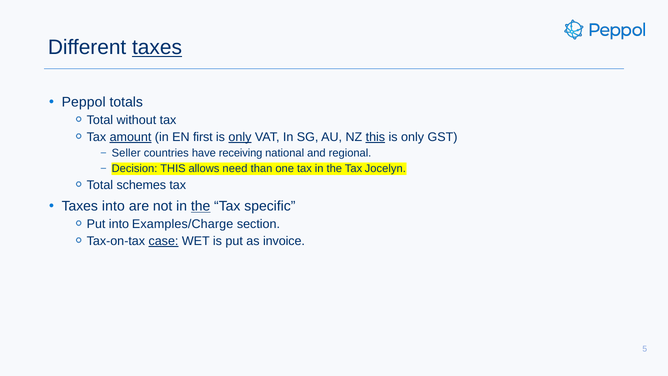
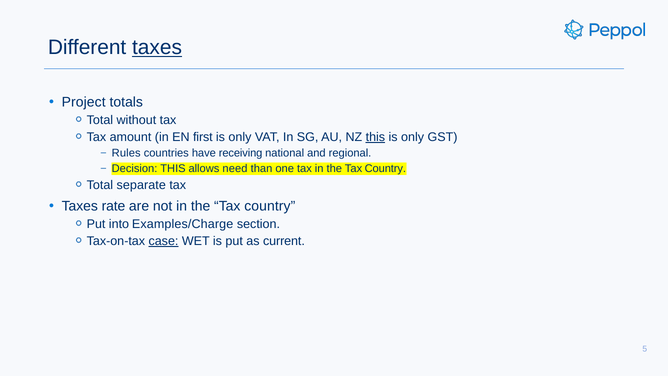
Peppol: Peppol -> Project (84, 102)
amount underline: present -> none (130, 137)
only underline: present -> none (240, 137)
Seller: Seller -> Rules (126, 153)
Jocelyn: Jocelyn -> Country (385, 169)
schemes: schemes -> separate (141, 185)
Taxes into: into -> rate (114, 206)
the underline: present -> none (201, 206)
specific: specific -> country (270, 206)
invoice: invoice -> current (284, 241)
